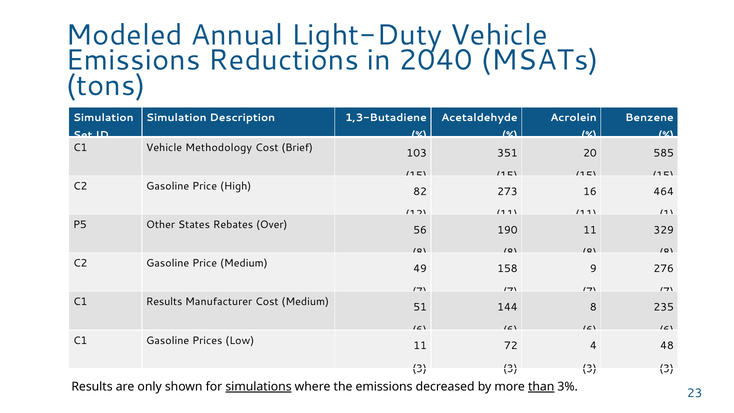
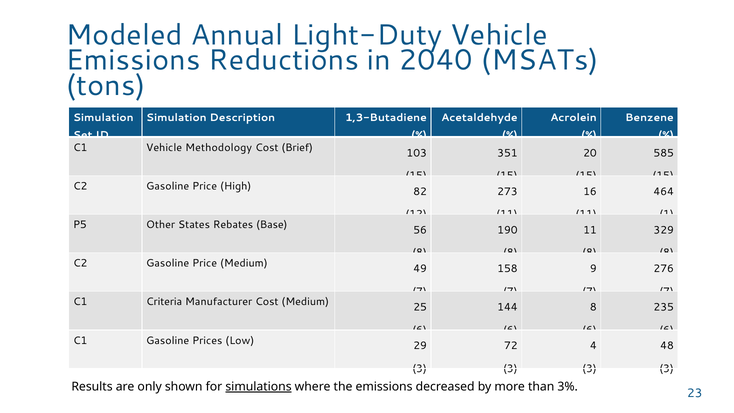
Over: Over -> Base (272, 225)
C1 Results: Results -> Criteria (164, 302)
51: 51 -> 25 (420, 307)
Low 11: 11 -> 29 (420, 346)
than underline: present -> none (541, 387)
